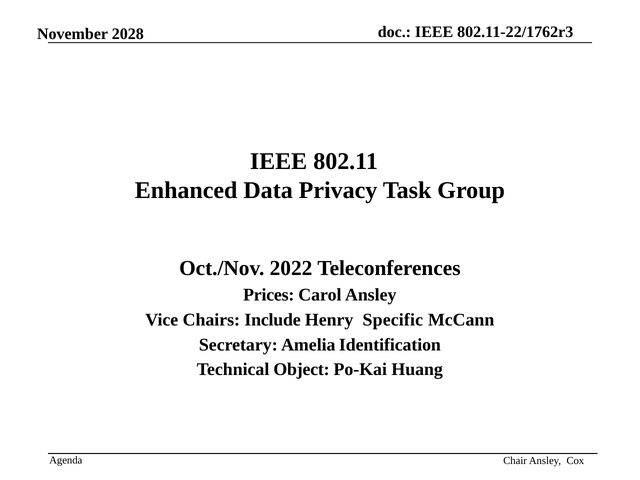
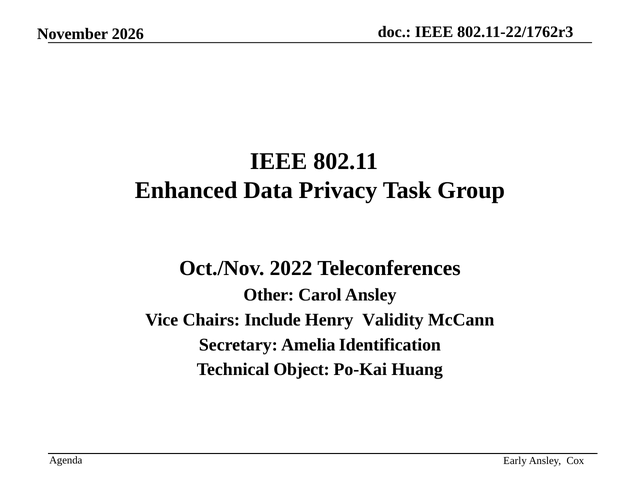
2028: 2028 -> 2026 (128, 34)
Prices: Prices -> Other (269, 295)
Specific: Specific -> Validity (393, 320)
Chair: Chair -> Early (515, 460)
